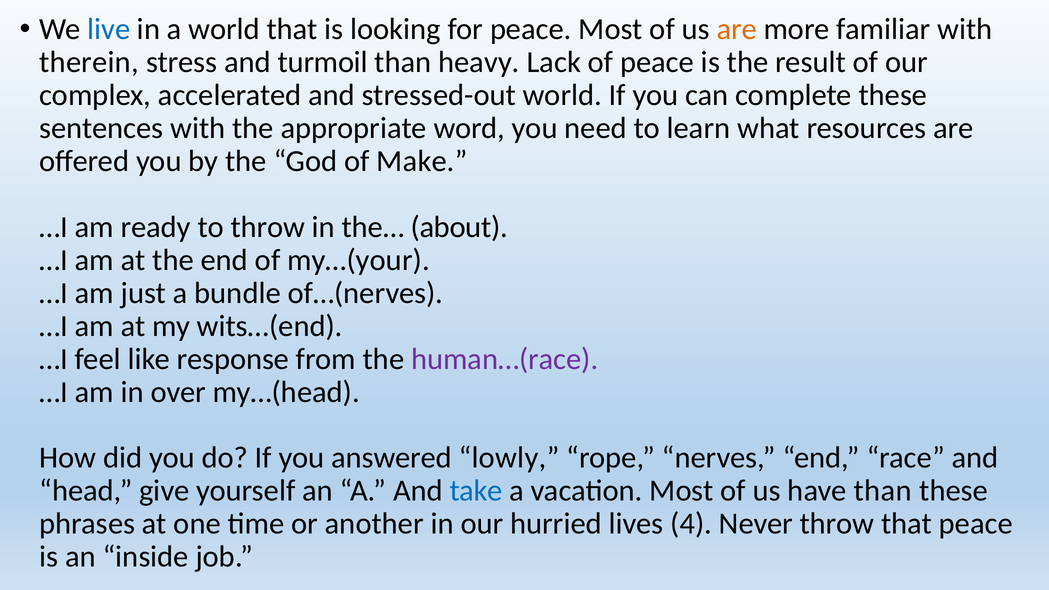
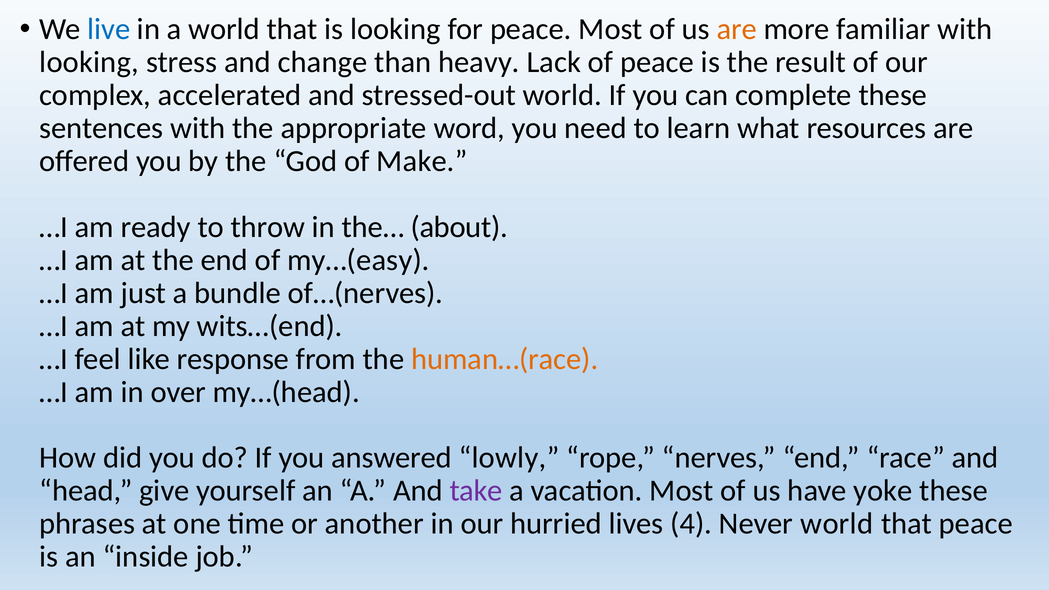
therein: therein -> looking (89, 62)
turmoil: turmoil -> change (323, 62)
my…(your: my…(your -> my…(easy (358, 260)
human…(race colour: purple -> orange (505, 359)
take colour: blue -> purple (476, 491)
have than: than -> yoke (883, 491)
Never throw: throw -> world (837, 524)
